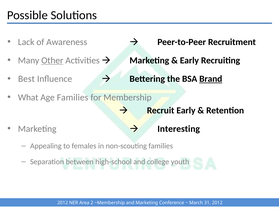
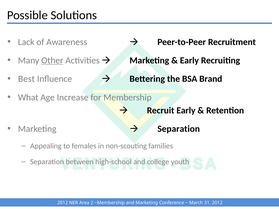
Brand underline: present -> none (211, 79)
Age Families: Families -> Increase (73, 97)
Interesting: Interesting -> Separation (179, 129)
